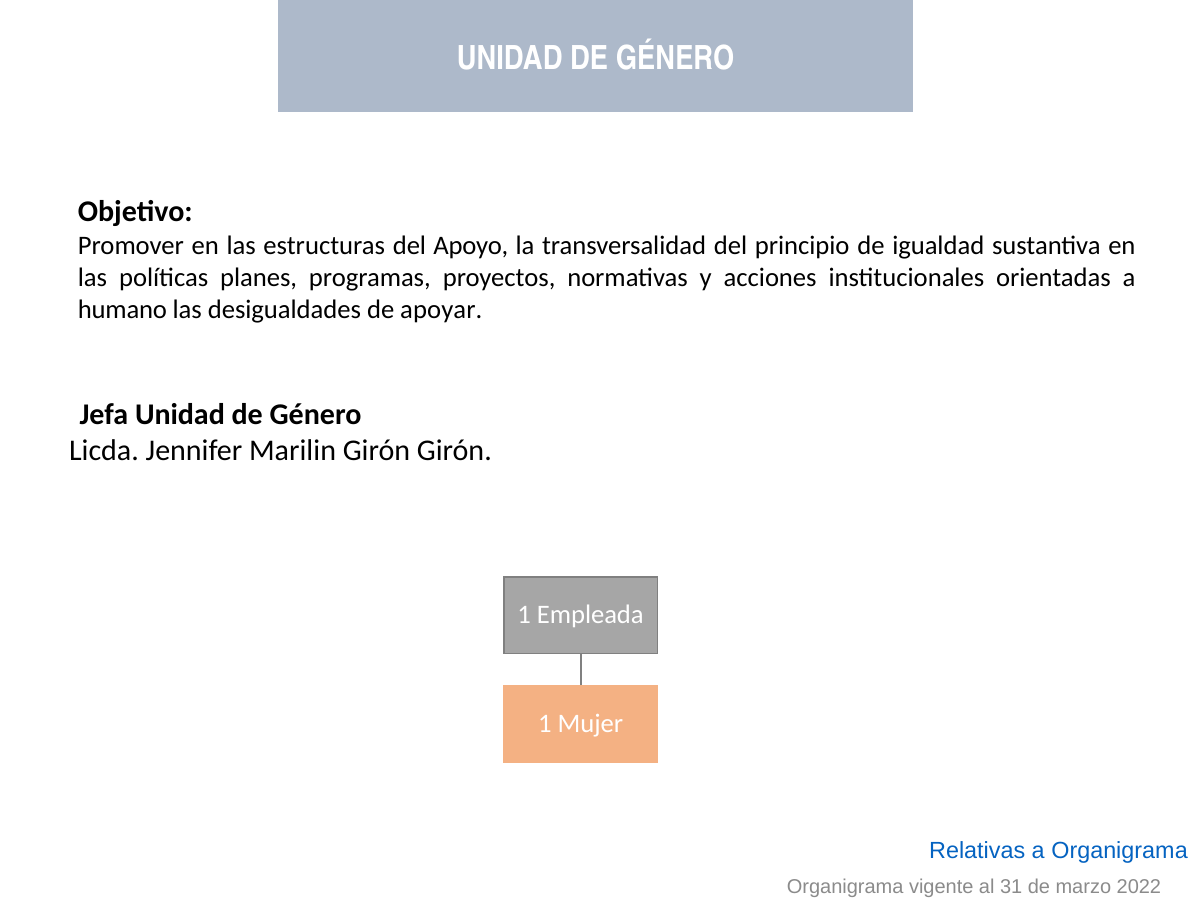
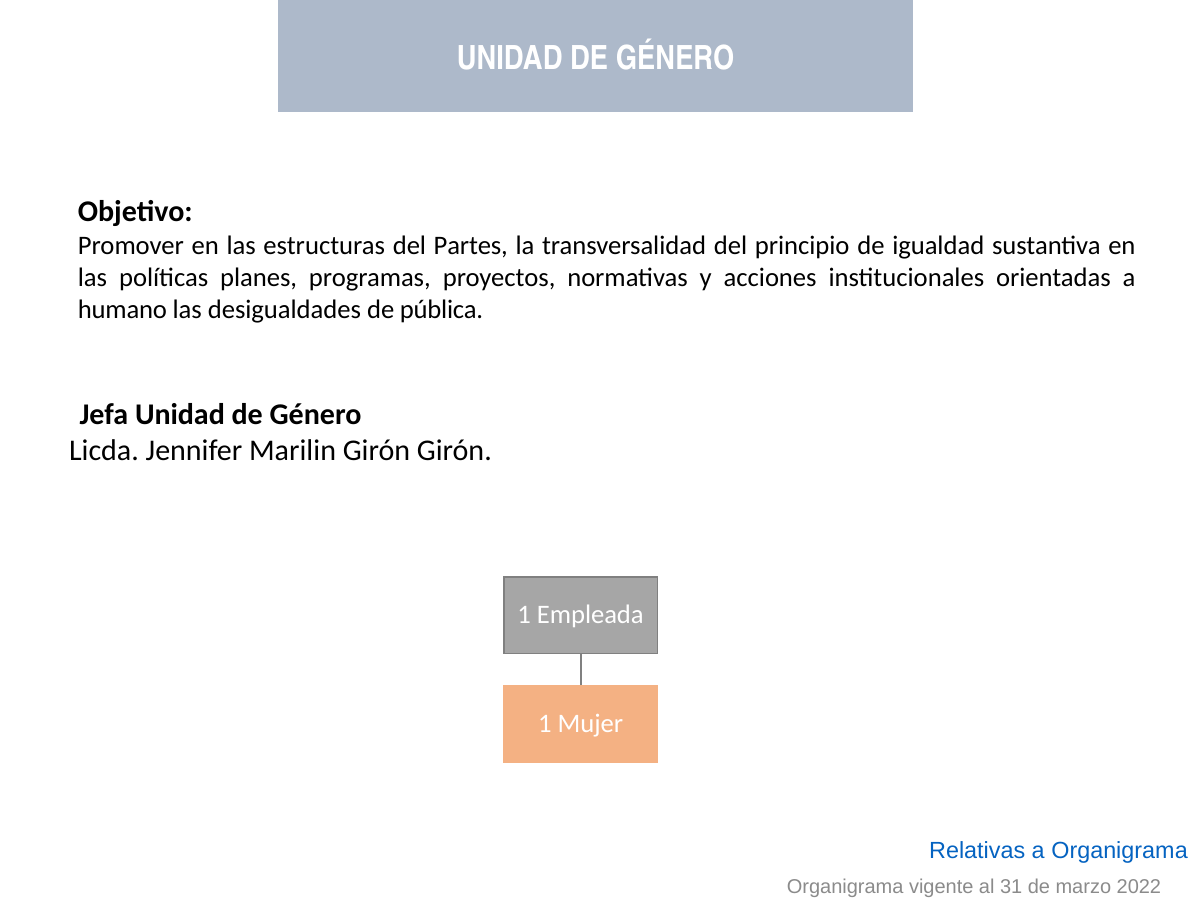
Apoyo: Apoyo -> Partes (471, 245)
apoyar: apoyar -> pública (442, 309)
